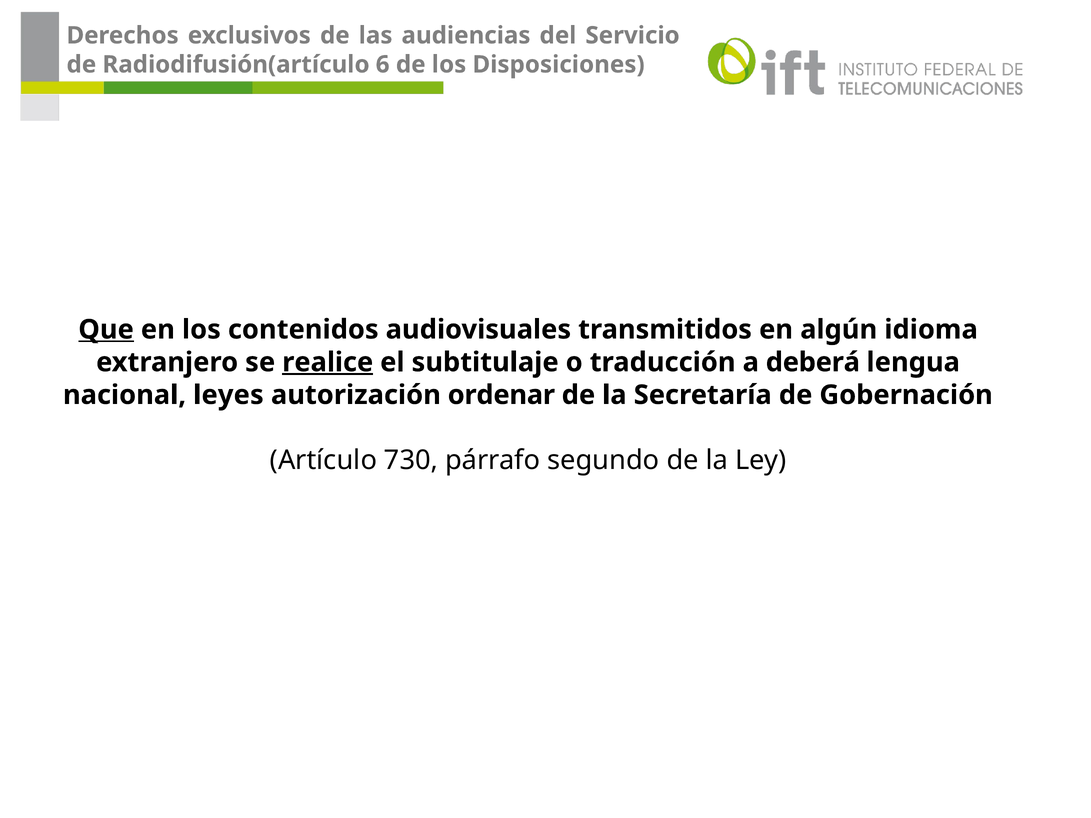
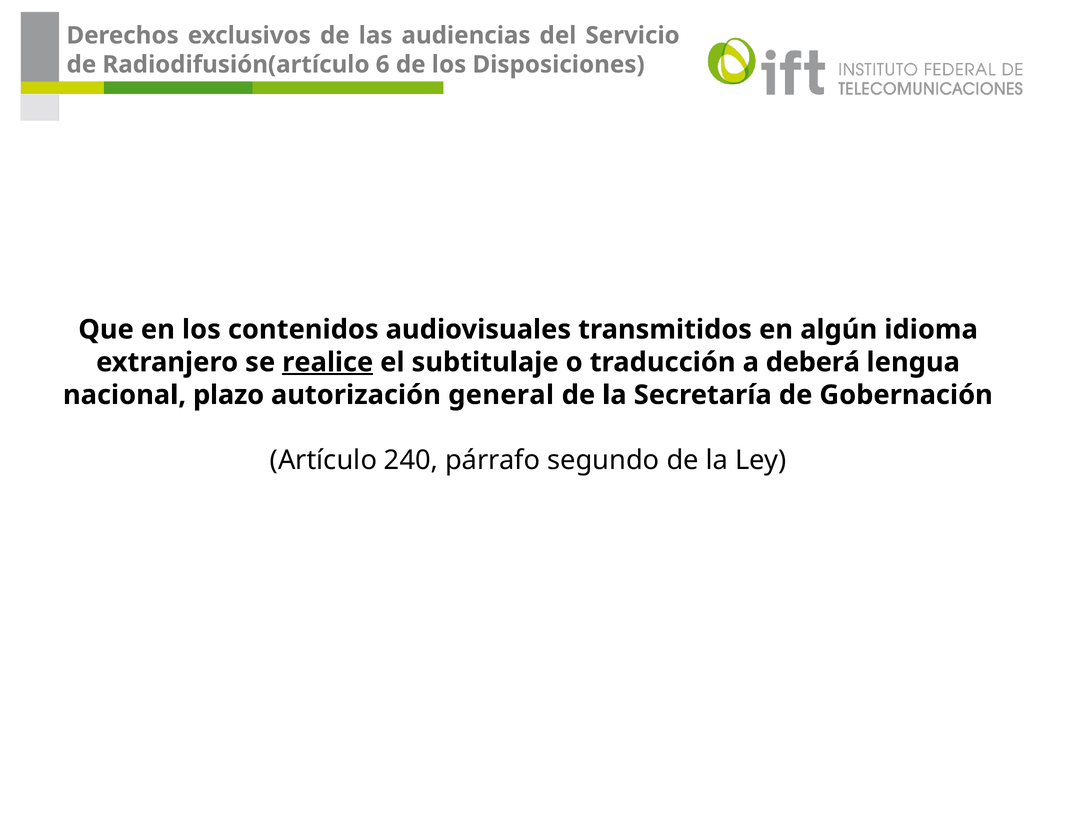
Que underline: present -> none (106, 330)
leyes: leyes -> plazo (229, 395)
ordenar: ordenar -> general (501, 395)
730: 730 -> 240 (411, 461)
